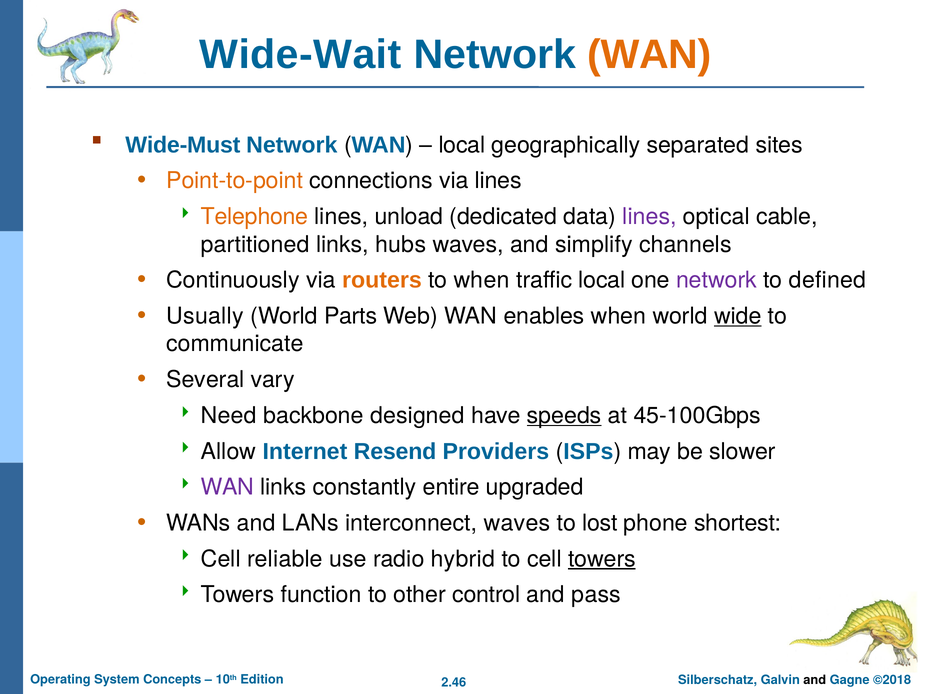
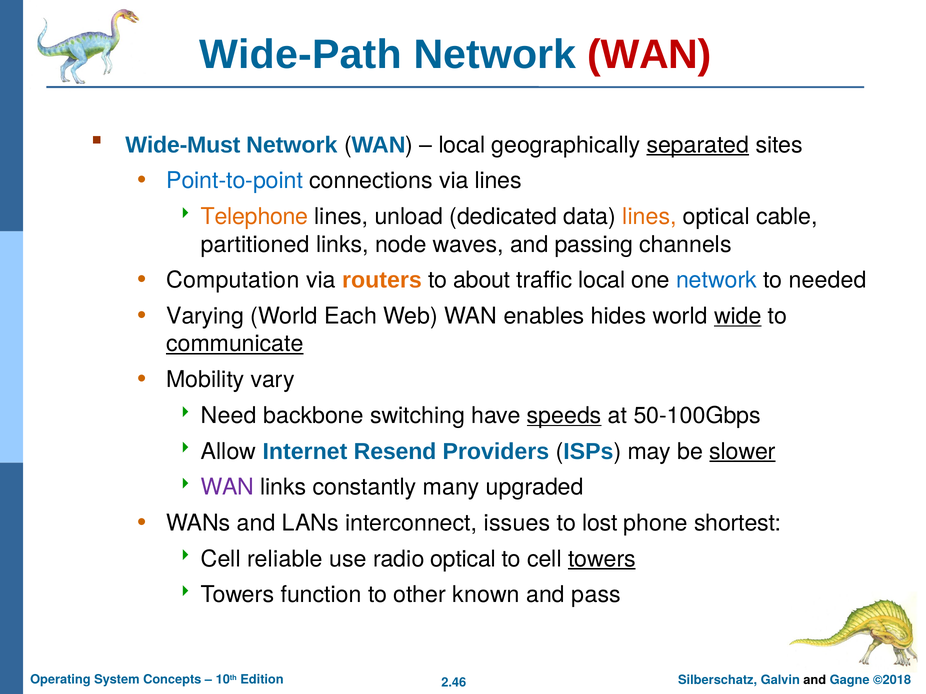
Wide-Wait: Wide-Wait -> Wide-Path (301, 55)
WAN colour: orange -> red (649, 55)
separated underline: none -> present (698, 145)
Point-to-point colour: orange -> blue (235, 181)
lines colour: purple -> orange (649, 217)
hubs: hubs -> node (401, 245)
simplify: simplify -> passing (594, 245)
Continuously: Continuously -> Computation (233, 280)
to when: when -> about (482, 280)
network colour: purple -> blue (717, 280)
defined: defined -> needed (828, 280)
Usually: Usually -> Varying (205, 316)
Parts: Parts -> Each (351, 316)
enables when: when -> hides (619, 316)
communicate underline: none -> present (235, 344)
Several: Several -> Mobility (205, 380)
designed: designed -> switching (418, 416)
45-100Gbps: 45-100Gbps -> 50-100Gbps (697, 416)
slower underline: none -> present (742, 452)
entire: entire -> many (451, 488)
interconnect waves: waves -> issues (517, 523)
radio hybrid: hybrid -> optical (463, 559)
control: control -> known (486, 595)
